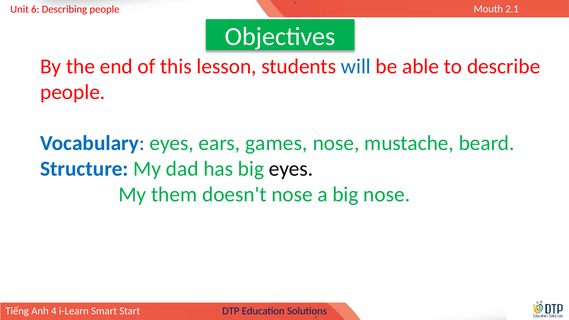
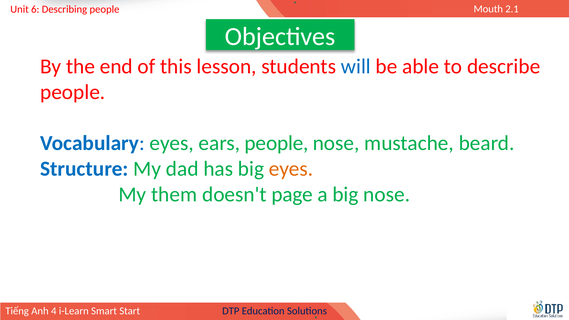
ears games: games -> people (277, 143)
eyes colour: black -> orange (291, 169)
doesn't nose: nose -> page (292, 194)
